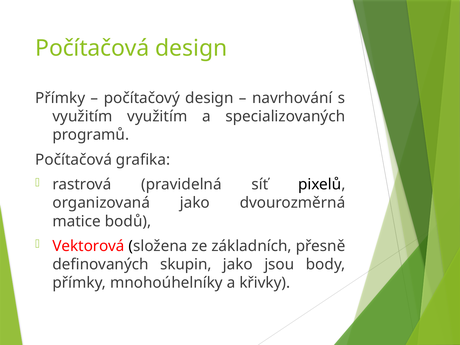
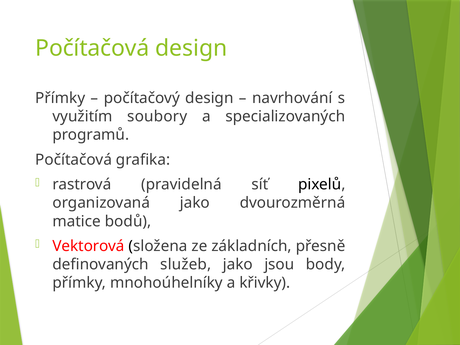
využitím využitím: využitím -> soubory (157, 117)
skupin: skupin -> služeb (186, 265)
